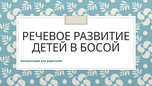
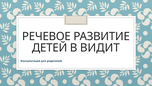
БОСОЙ: БОСОЙ -> ВИДИТ (100, 48)
